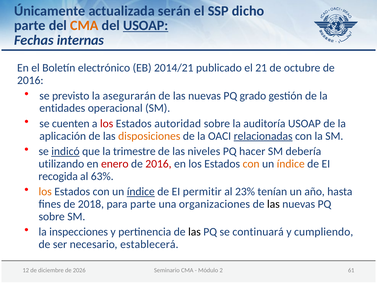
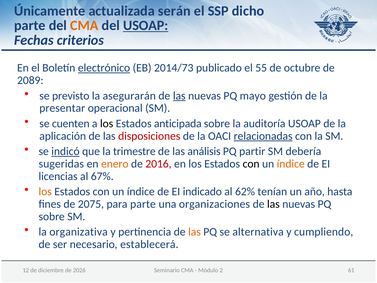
internas: internas -> criterios (80, 40)
electrónico underline: none -> present (104, 68)
2014/21: 2014/21 -> 2014/73 (174, 68)
21: 21 -> 55 (261, 68)
2016: 2016 -> 2089 (30, 80)
las underline: none -> present (179, 96)
grado: grado -> mayo (253, 96)
entidades: entidades -> presentar (62, 108)
los colour: red -> black (107, 123)
autoridad: autoridad -> anticipada (178, 123)
disposiciones colour: orange -> red (149, 136)
niveles: niveles -> análisis (204, 151)
hacer: hacer -> partir (252, 151)
utilizando: utilizando -> sugeridas (61, 164)
enero colour: red -> orange (115, 164)
con colour: orange -> black (251, 164)
recogida: recogida -> licencias (58, 176)
63%: 63% -> 67% (102, 176)
índice underline: present -> none (141, 191)
permitir: permitir -> indicado (202, 191)
23%: 23% -> 62% (245, 191)
2018: 2018 -> 2075 (91, 204)
inspecciones: inspecciones -> organizativa (79, 232)
las colour: black -> orange (194, 232)
continuará: continuará -> alternativa (258, 232)
